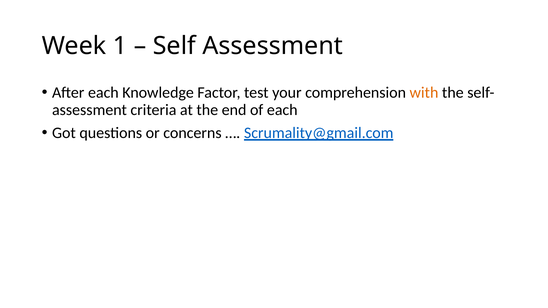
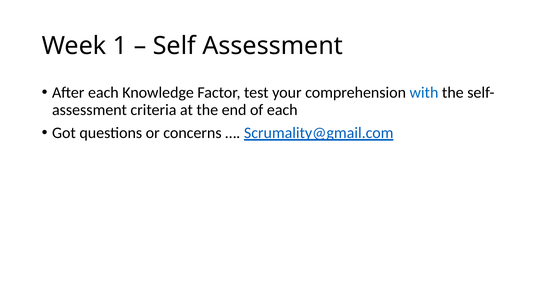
with colour: orange -> blue (424, 93)
